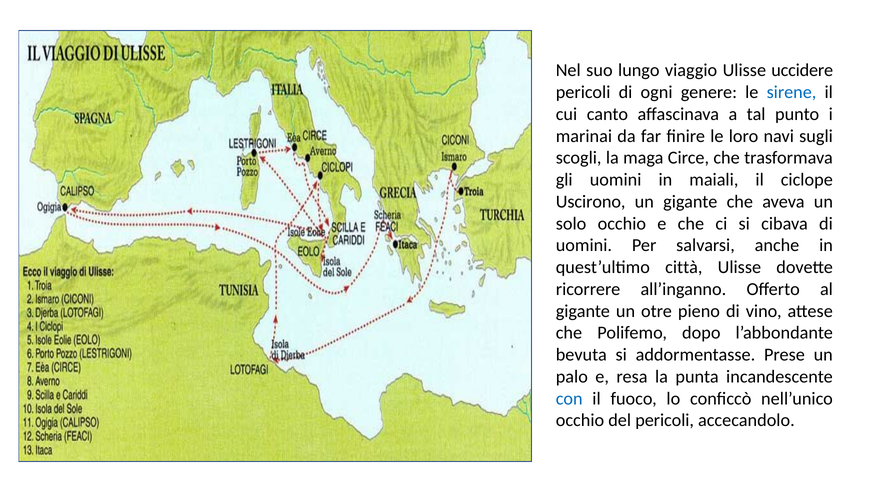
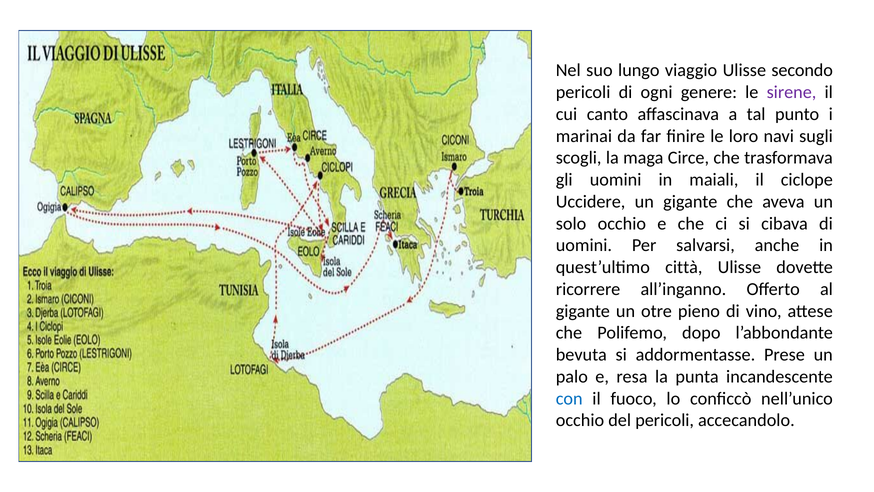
uccidere: uccidere -> secondo (802, 70)
sirene colour: blue -> purple (791, 92)
Uscirono: Uscirono -> Uccidere (591, 202)
